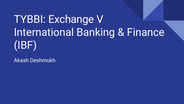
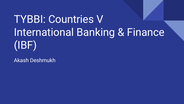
Exchange: Exchange -> Countries (71, 19)
